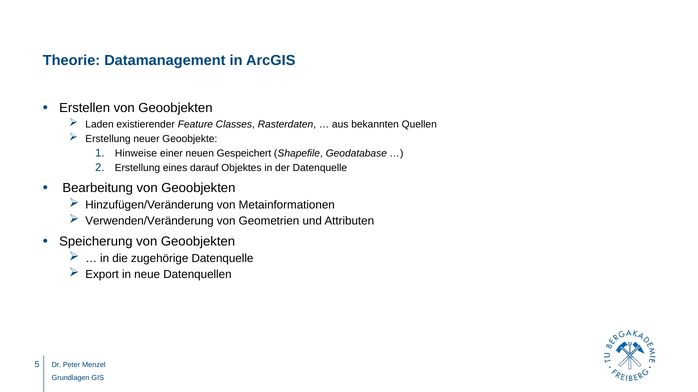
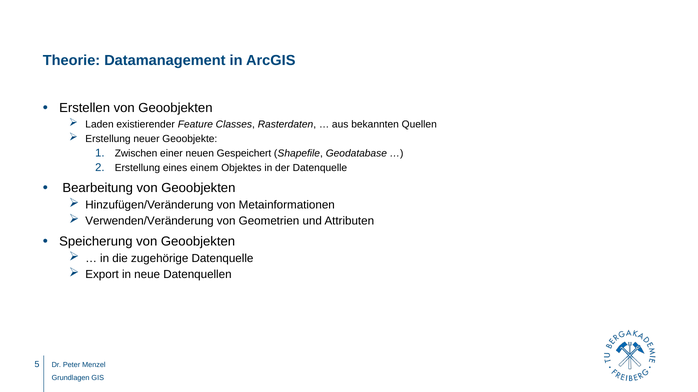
Hinweise: Hinweise -> Zwischen (136, 154)
darauf: darauf -> einem (204, 168)
